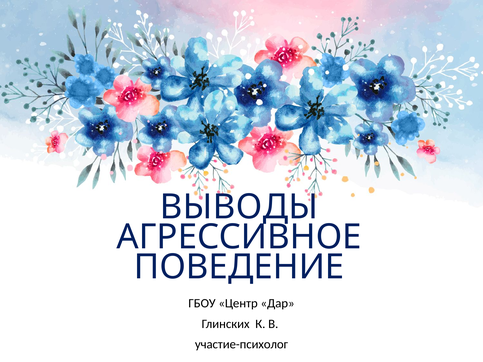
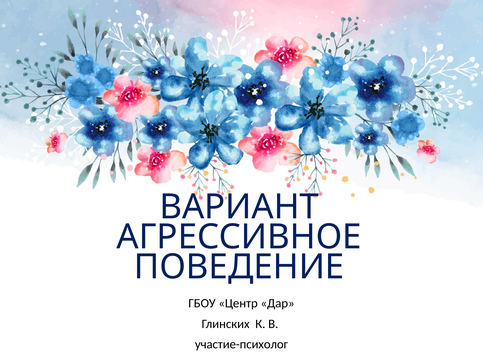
ВЫВОДЫ: ВЫВОДЫ -> ВАРИАНТ (239, 207)
